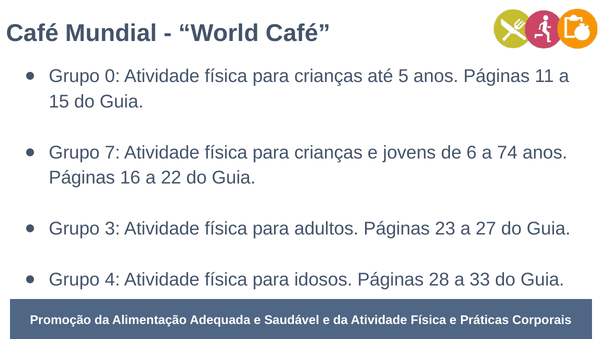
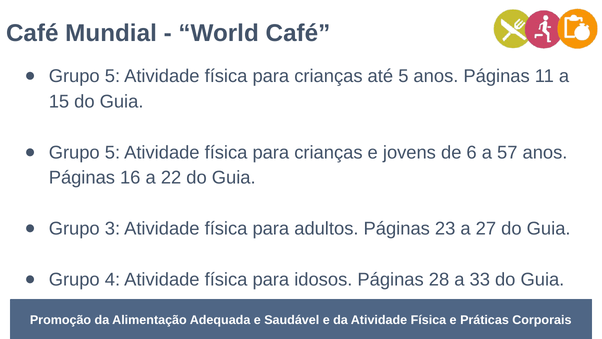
0: 0 -> 5 (112, 76)
7: 7 -> 5 (112, 152)
74: 74 -> 57 (507, 152)
